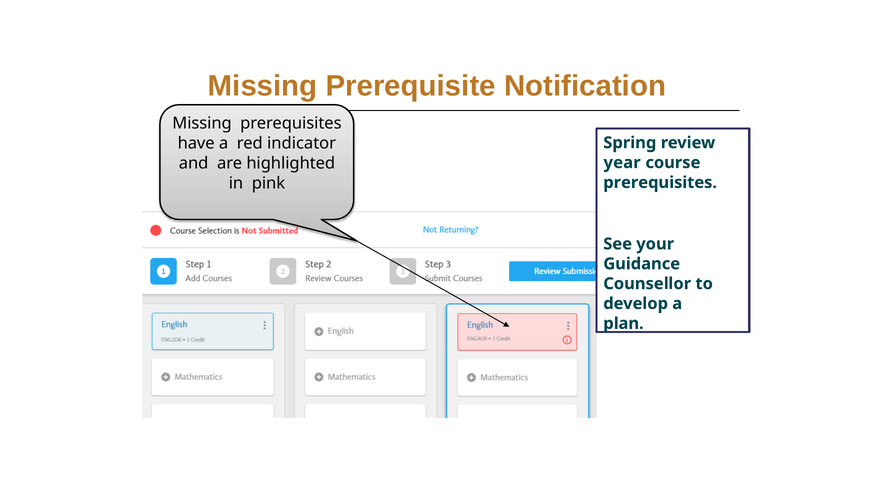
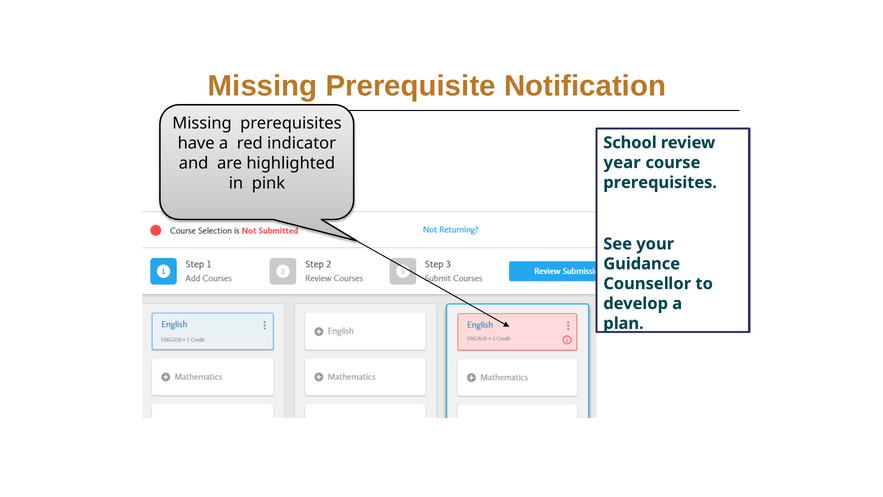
Spring: Spring -> School (630, 143)
